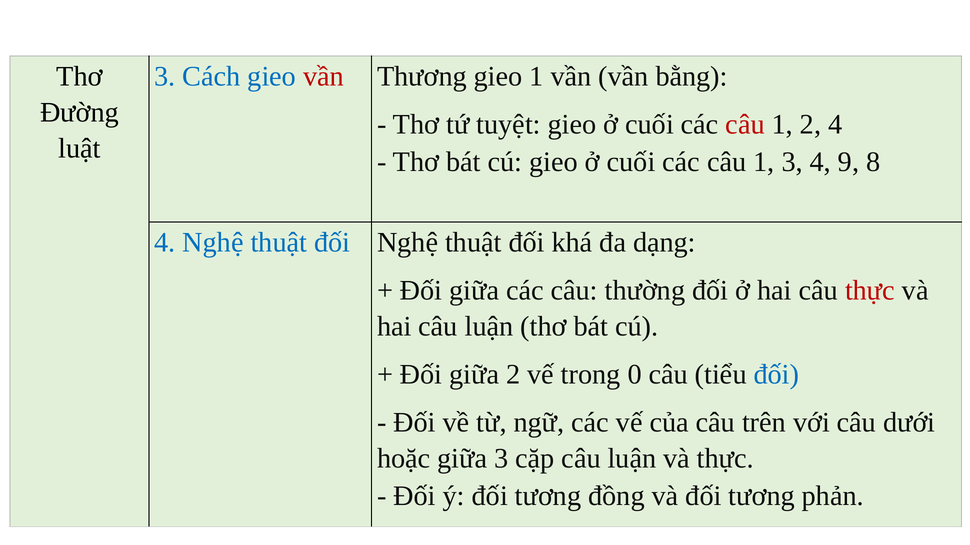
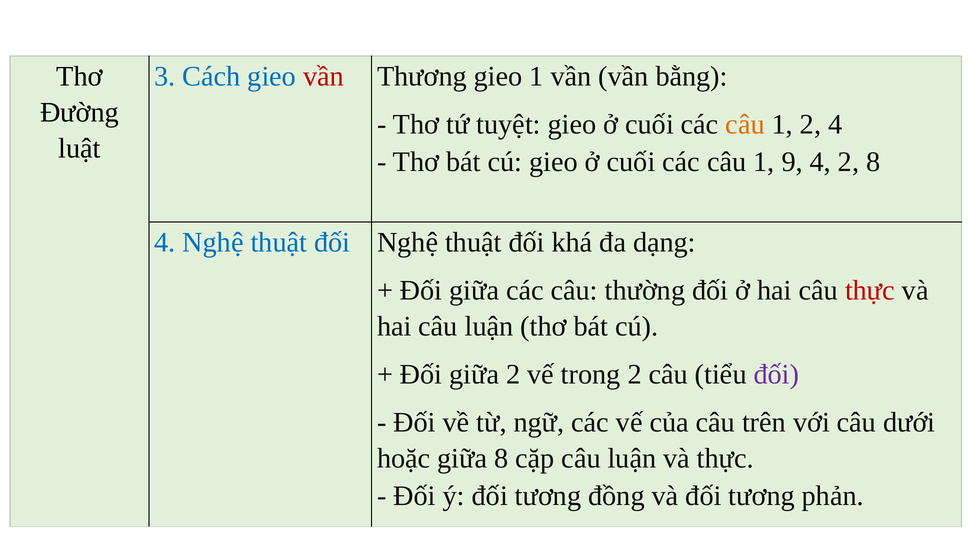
câu colour: red -> orange (745, 125)
1 3: 3 -> 9 (792, 162)
4 9: 9 -> 2 (849, 162)
trong 0: 0 -> 2 (635, 375)
đối colour: blue -> purple (776, 375)
giữa 3: 3 -> 8 (501, 459)
